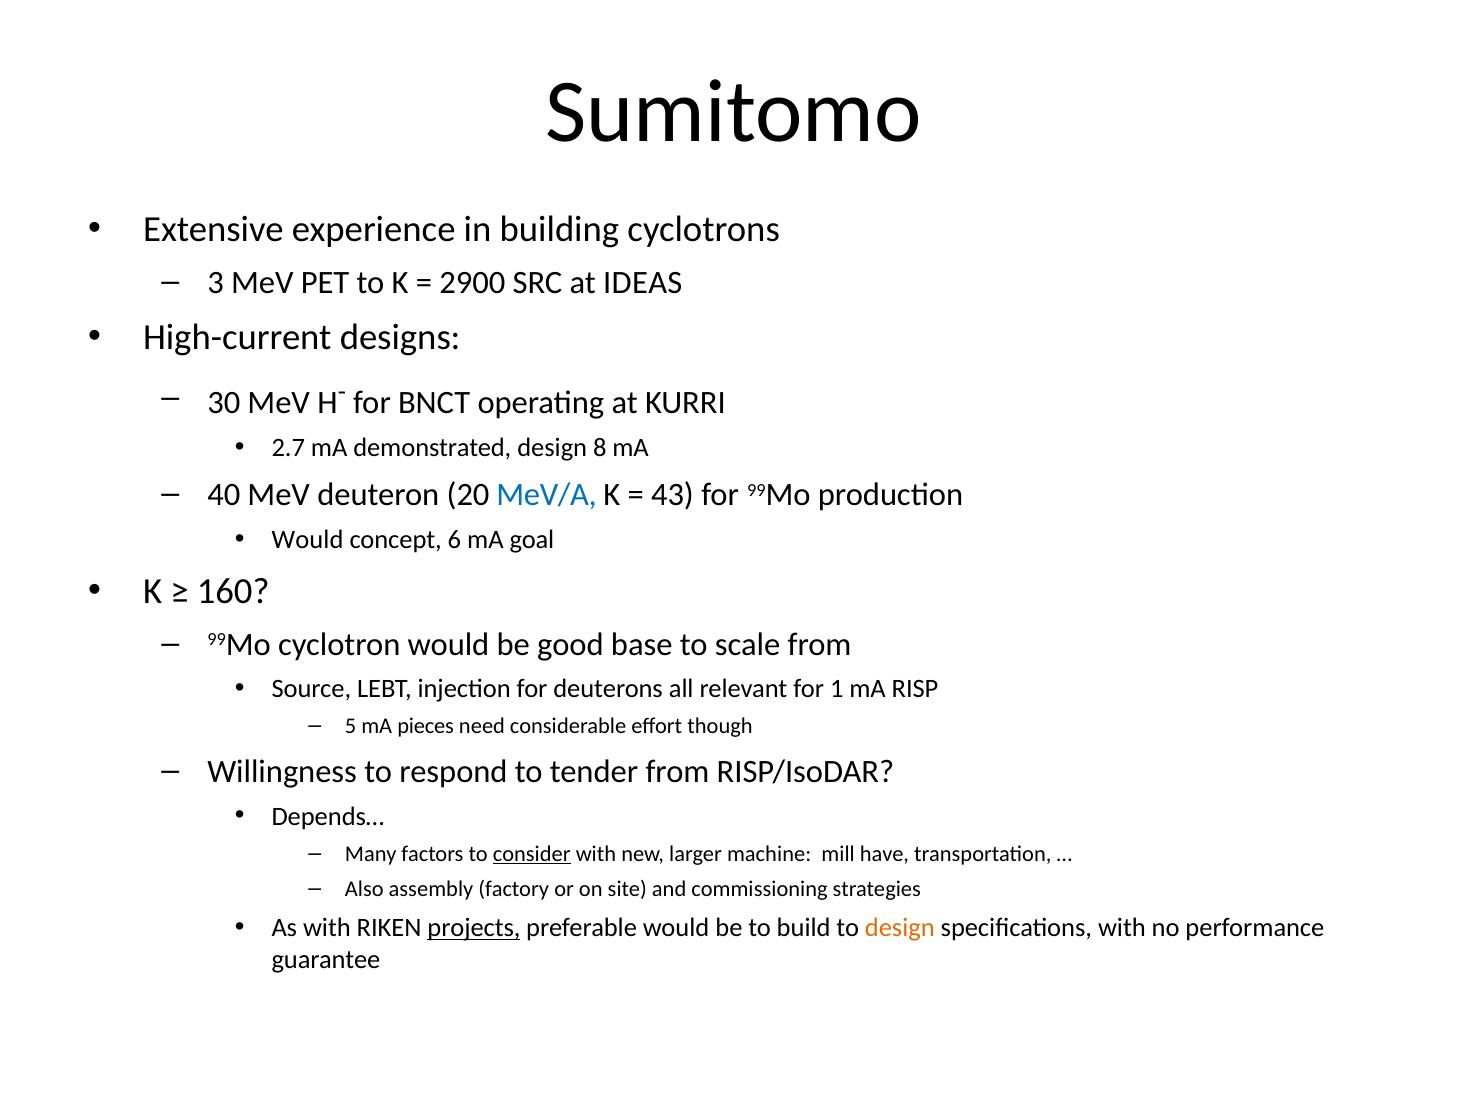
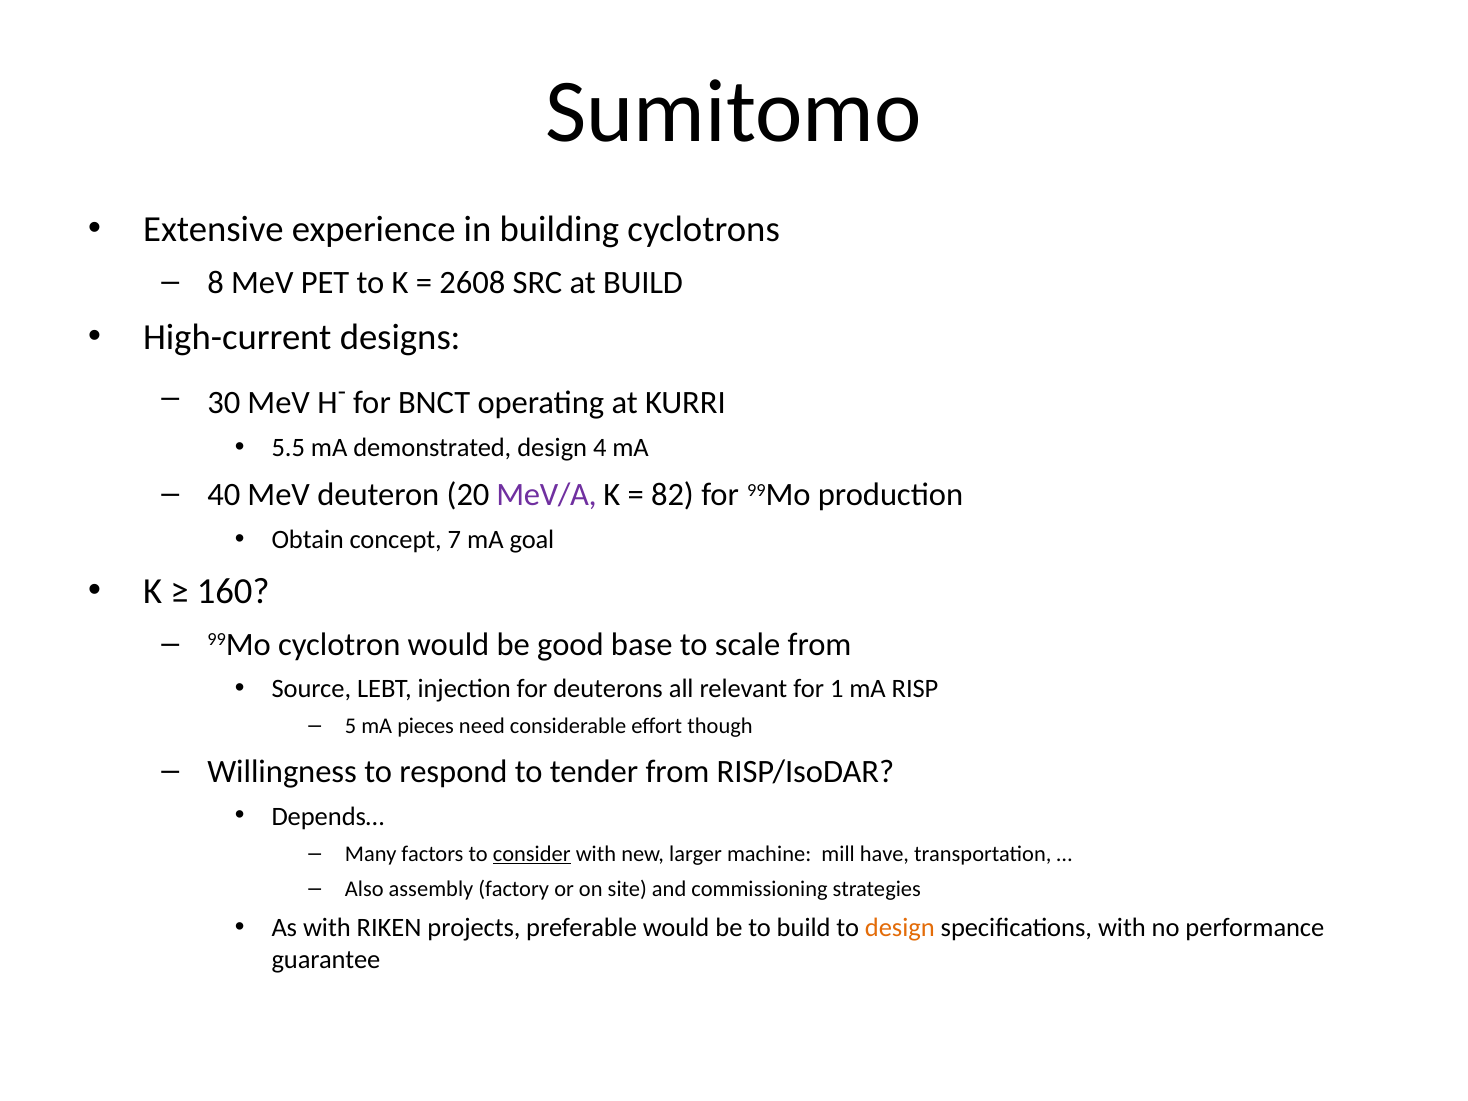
3: 3 -> 8 (216, 282)
2900: 2900 -> 2608 (472, 282)
at IDEAS: IDEAS -> BUILD (643, 282)
2.7: 2.7 -> 5.5 (288, 448)
8: 8 -> 4 (600, 448)
MeV/A colour: blue -> purple (547, 495)
43: 43 -> 82 (672, 495)
Would: Would -> Obtain (308, 540)
6: 6 -> 7 (454, 540)
projects underline: present -> none (474, 928)
